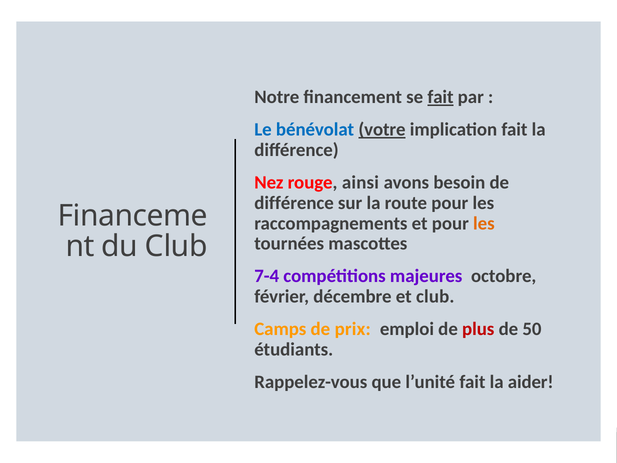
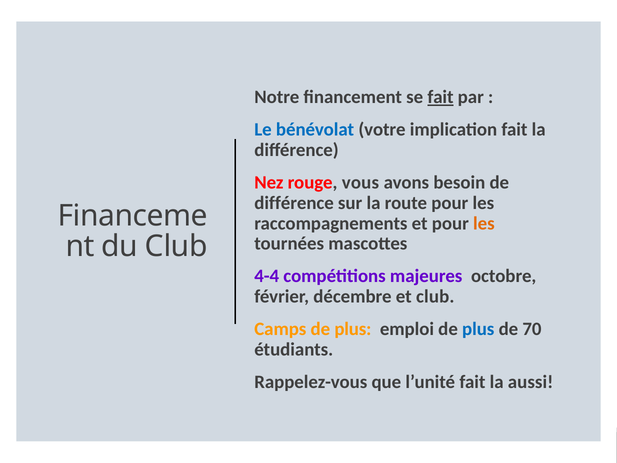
votre underline: present -> none (382, 130)
ainsi: ainsi -> vous (360, 182)
7-4: 7-4 -> 4-4 (267, 276)
Camps de prix: prix -> plus (353, 329)
plus colour: red -> blue (478, 329)
50: 50 -> 70 (532, 329)
aider: aider -> aussi (531, 382)
